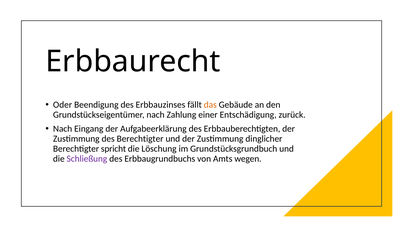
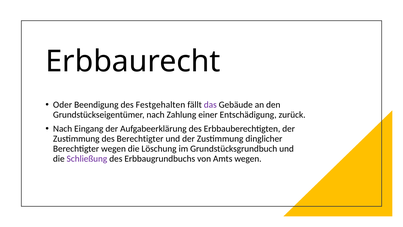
Erbbauzinses: Erbbauzinses -> Festgehalten (160, 105)
das colour: orange -> purple (210, 105)
Berechtigter spricht: spricht -> wegen (114, 149)
